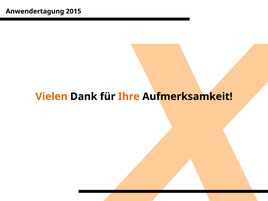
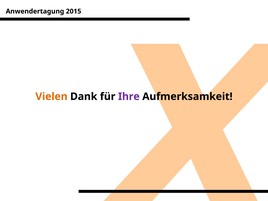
Ihre colour: orange -> purple (129, 97)
